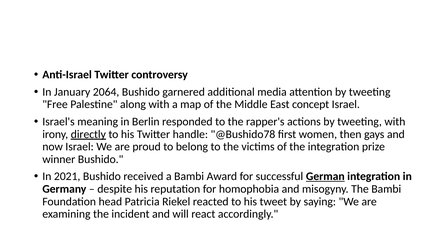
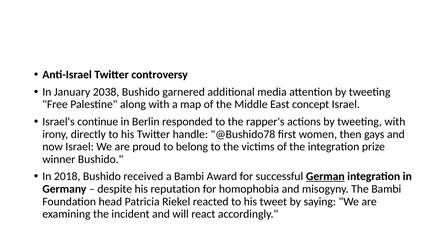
2064: 2064 -> 2038 (106, 92)
meaning: meaning -> continue (98, 122)
directly underline: present -> none (88, 134)
2021: 2021 -> 2018 (67, 176)
